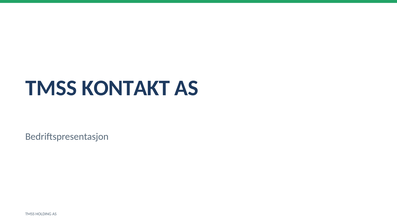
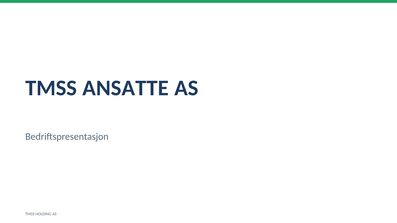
KONTAKT: KONTAKT -> ANSATTE (126, 88)
